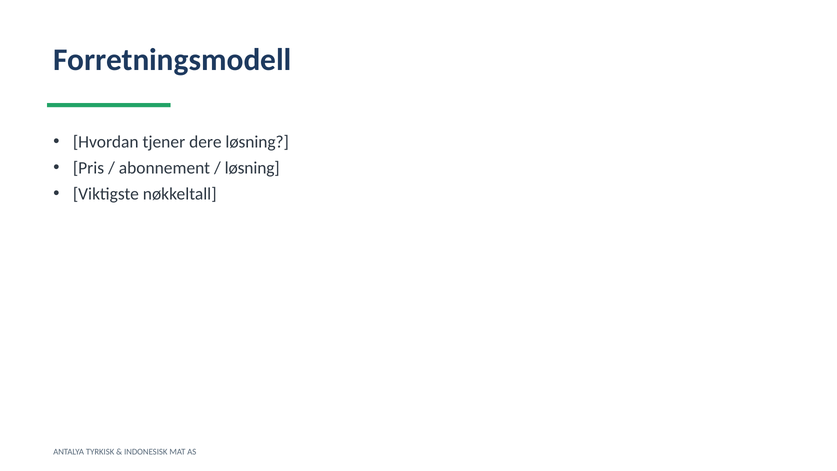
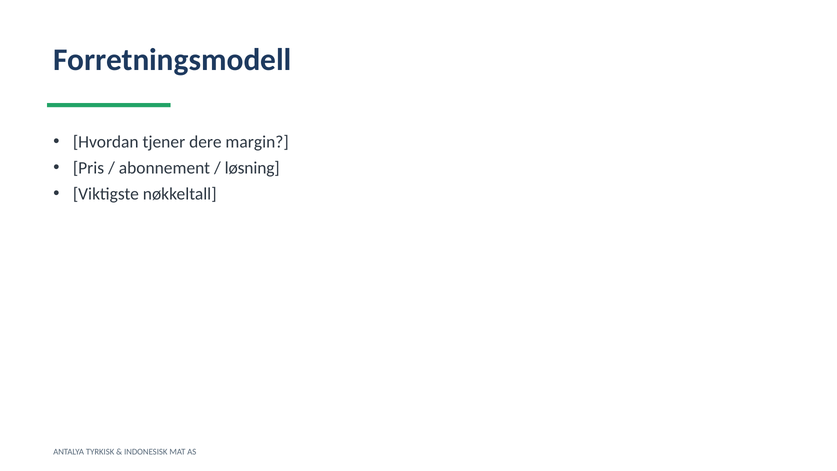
dere løsning: løsning -> margin (257, 142)
